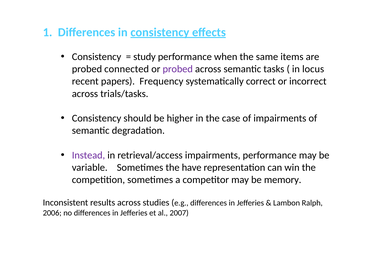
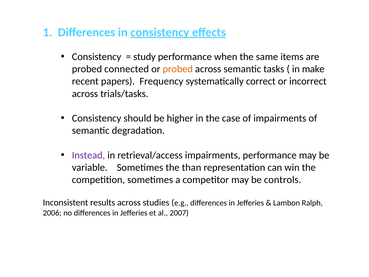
probed colour: purple -> orange (178, 69)
locus: locus -> make (313, 69)
have: have -> than (192, 167)
memory: memory -> controls (283, 180)
